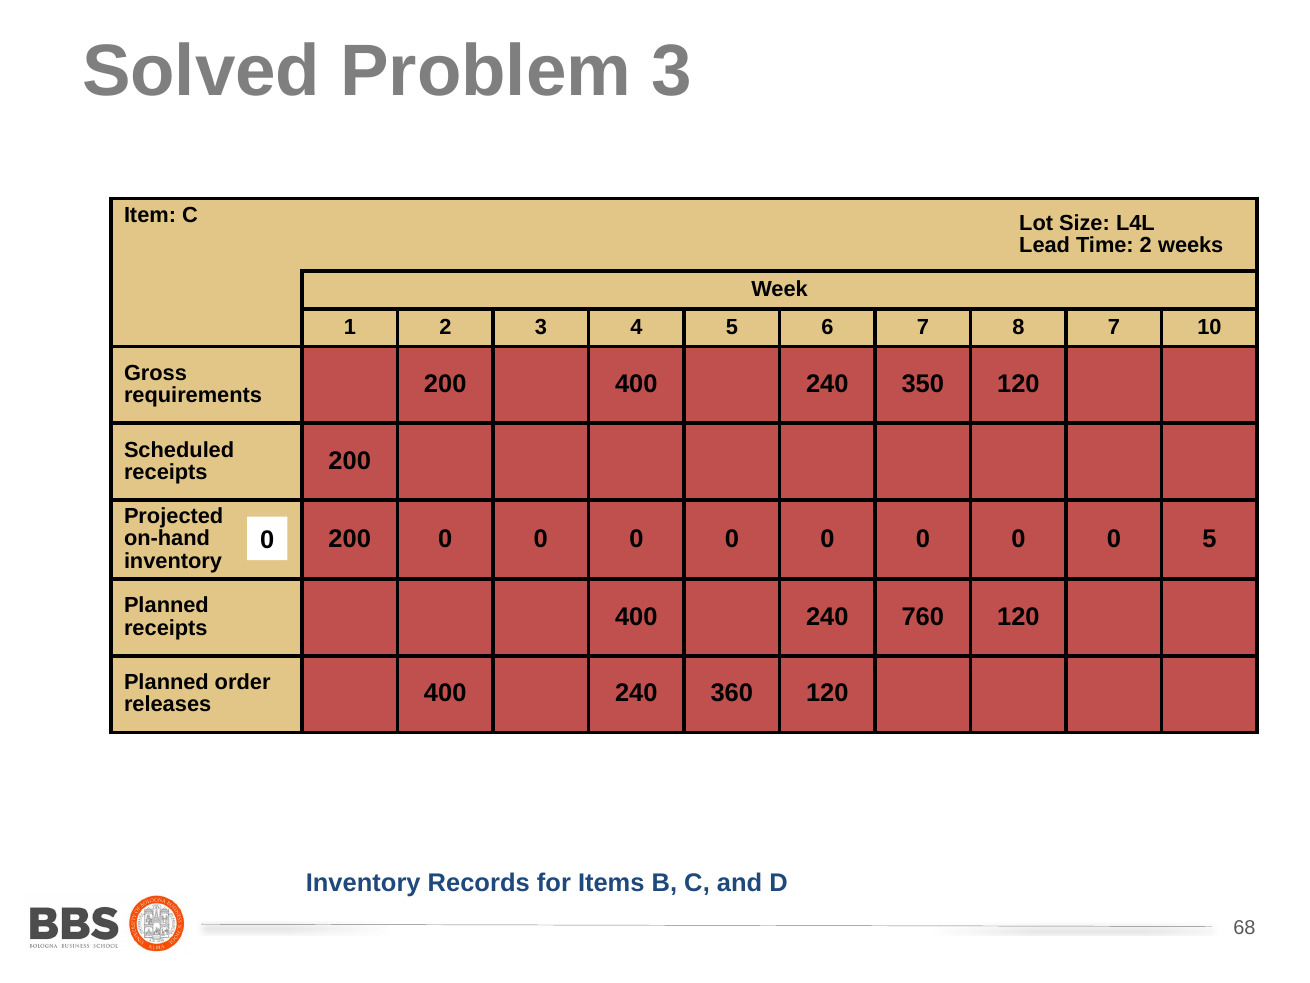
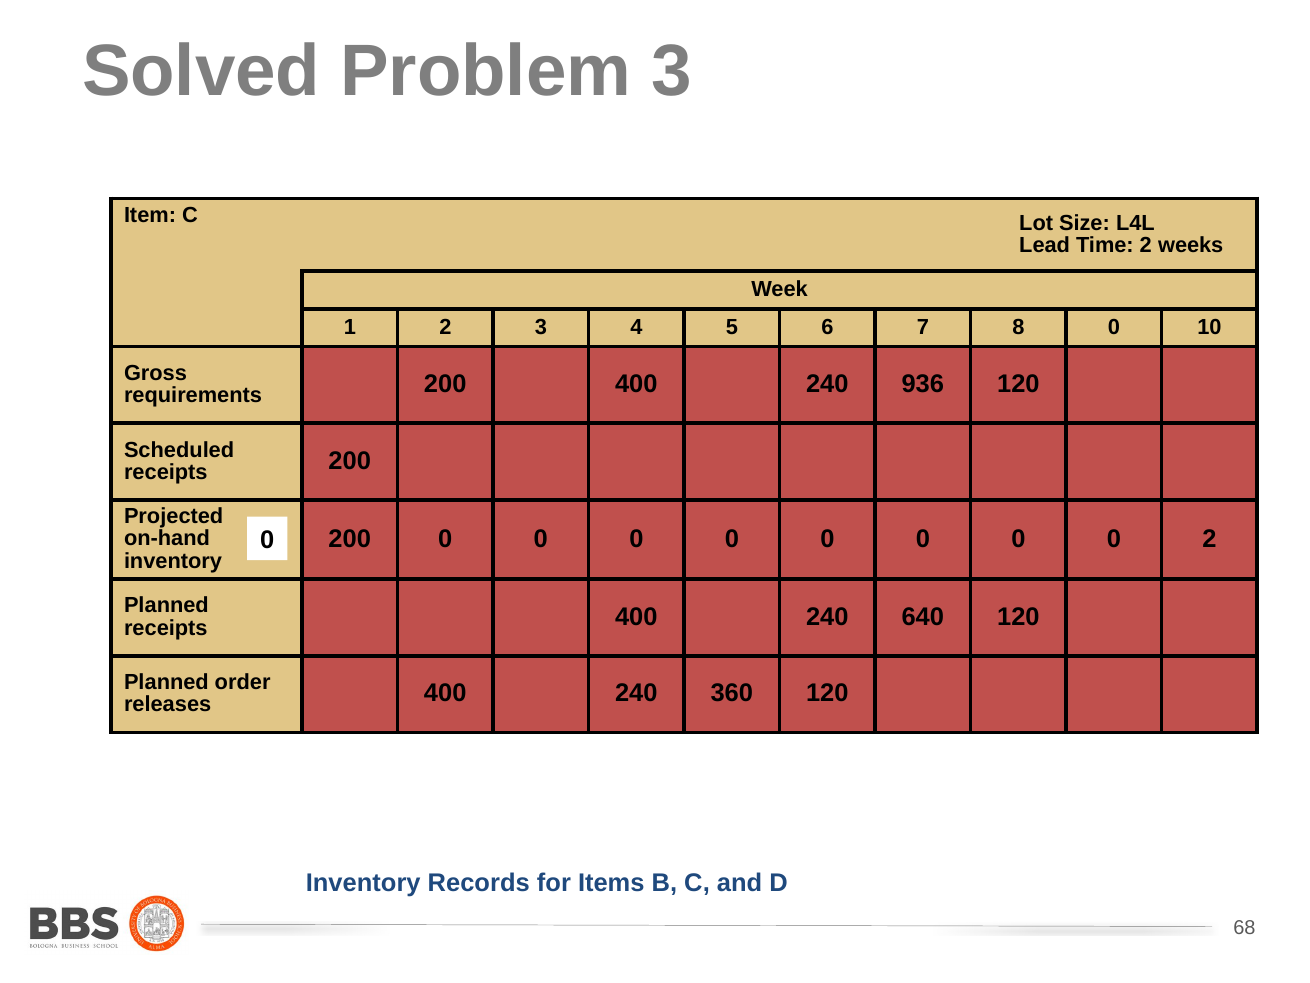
8 7: 7 -> 0 (1114, 327)
350: 350 -> 936 (923, 384)
0 5: 5 -> 2 (1209, 538)
760: 760 -> 640 (923, 616)
